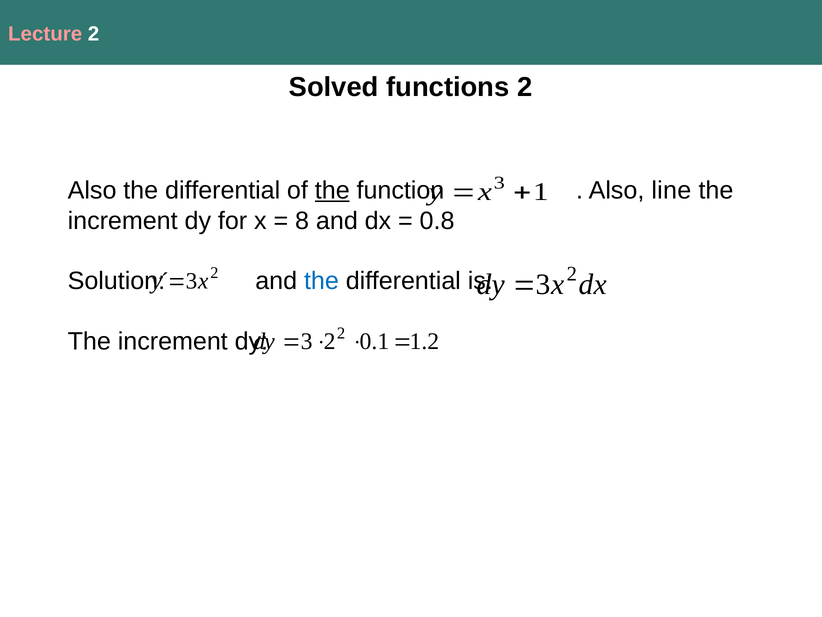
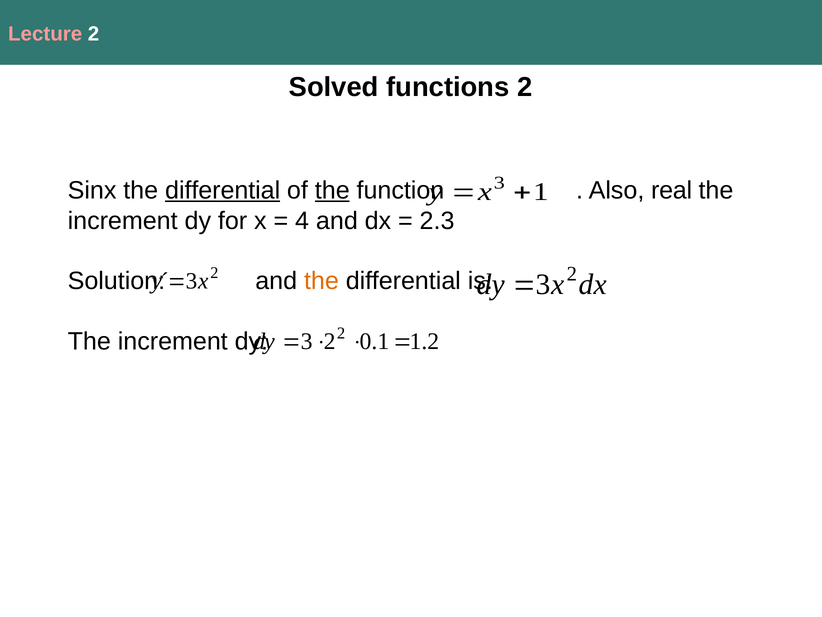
Also: Also -> Sinx (92, 190)
differential underline: none -> present (223, 190)
line: line -> real (672, 190)
8: 8 -> 4 (302, 221)
0.8: 0.8 -> 2.3 (437, 221)
the colour: blue -> orange (321, 281)
